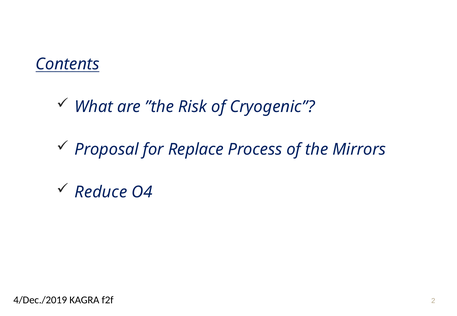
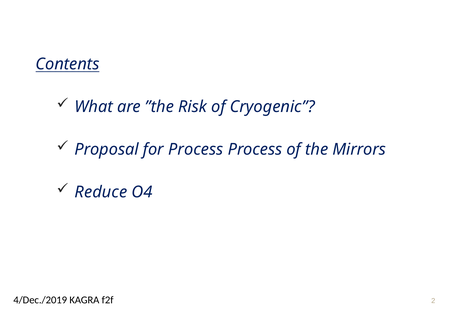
for Replace: Replace -> Process (196, 150)
